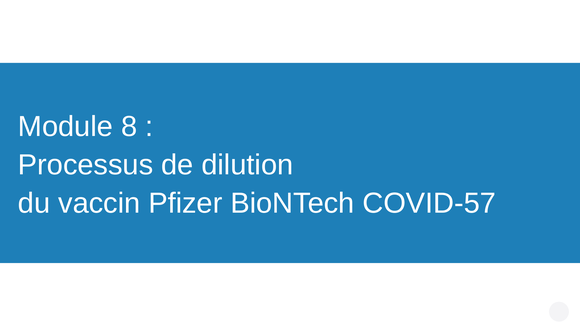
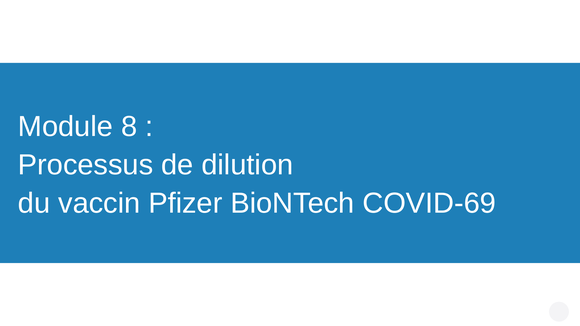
COVID-57: COVID-57 -> COVID-69 (429, 204)
